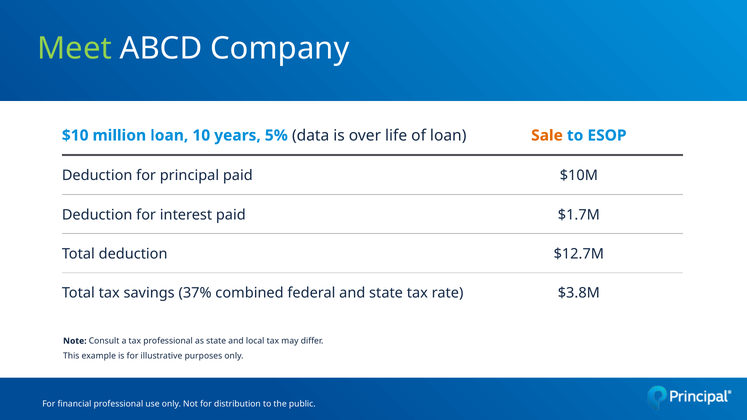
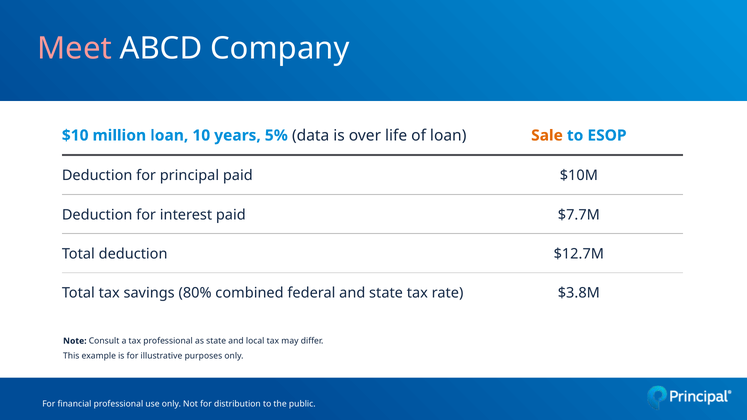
Meet colour: light green -> pink (75, 49)
$1.7M: $1.7M -> $7.7M (579, 215)
37%: 37% -> 80% (195, 293)
